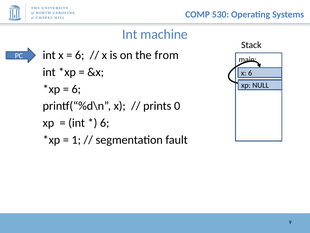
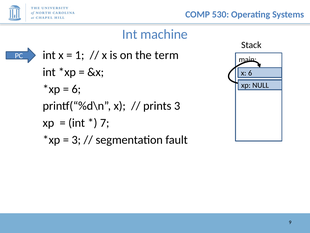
6: 6 -> 1 (80, 55)
from: from -> term (167, 55)
prints 0: 0 -> 3 (177, 106)
6: 6 -> 7 (105, 123)
1: 1 -> 3 (76, 140)
